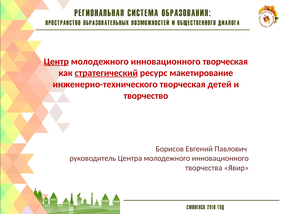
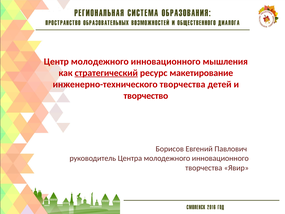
Центр underline: present -> none (56, 61)
инновационного творческая: творческая -> мышления (225, 61)
инженерно-технического творческая: творческая -> творчества (183, 84)
